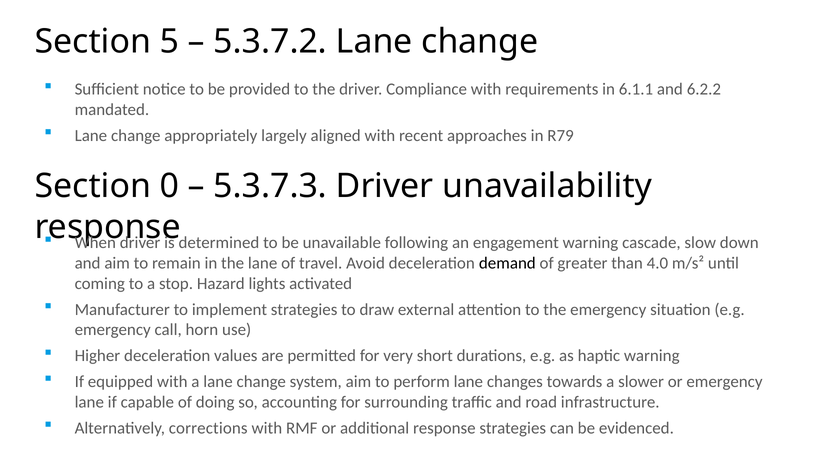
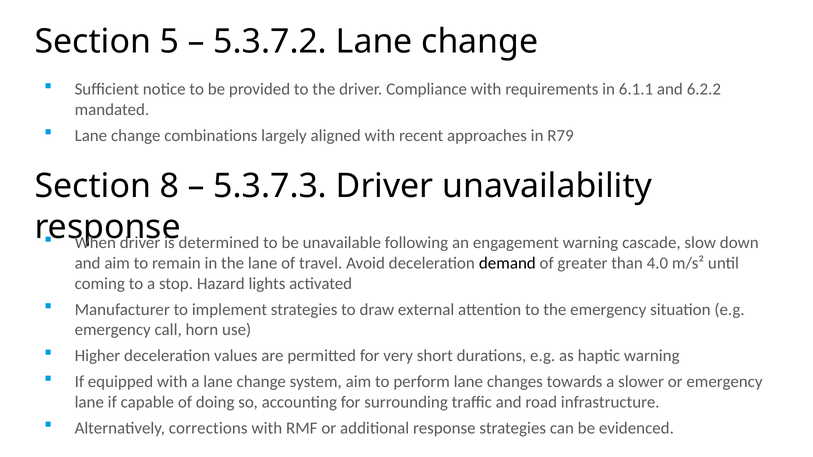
appropriately: appropriately -> combinations (211, 136)
0: 0 -> 8 (169, 186)
